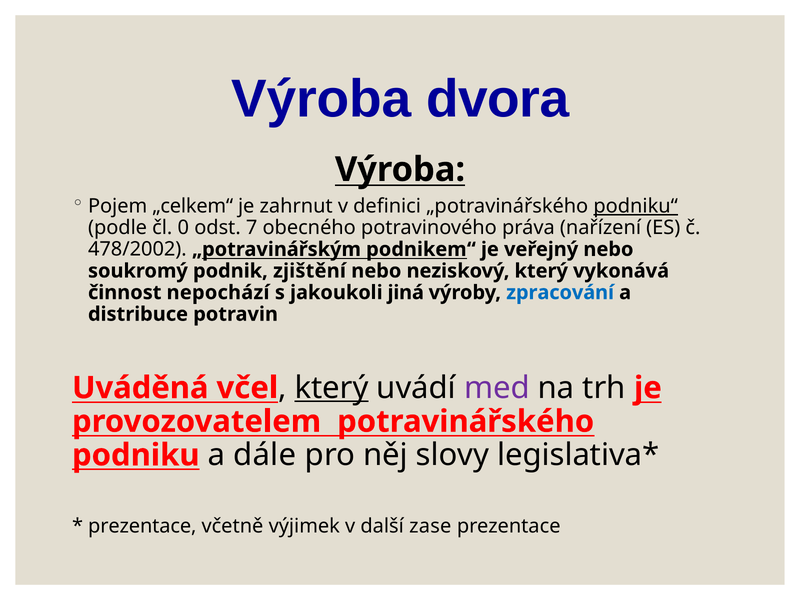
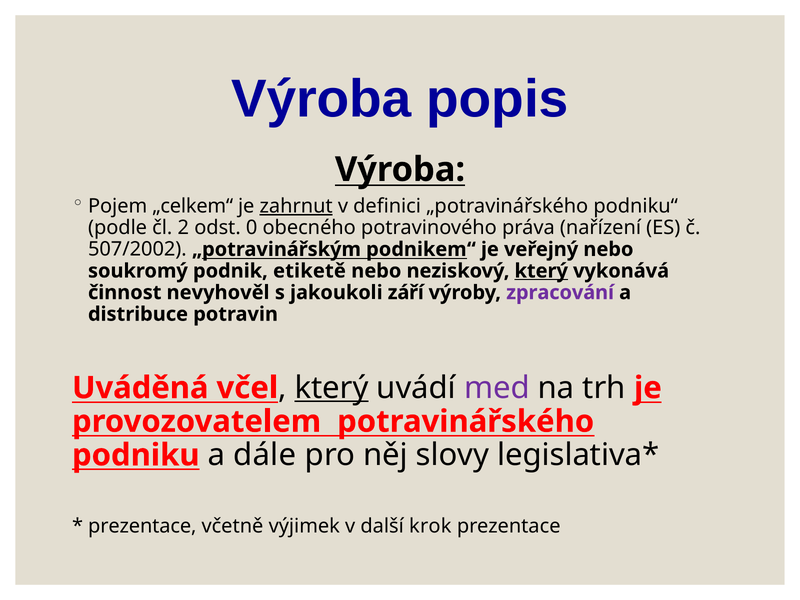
dvora: dvora -> popis (497, 99)
zahrnut underline: none -> present (296, 206)
podniku“ underline: present -> none (636, 206)
0: 0 -> 2 (183, 228)
7: 7 -> 0 (252, 228)
478/2002: 478/2002 -> 507/2002 (137, 249)
zjištění: zjištění -> etiketě (309, 271)
který underline: none -> present (541, 271)
nepochází: nepochází -> nevyhověl (218, 293)
jiná: jiná -> září (406, 293)
zpracování colour: blue -> purple (560, 293)
zase: zase -> krok (430, 526)
